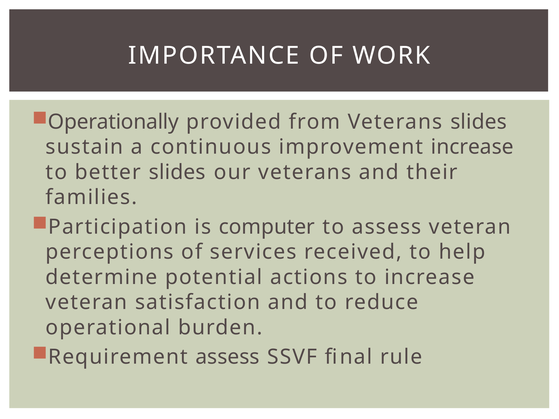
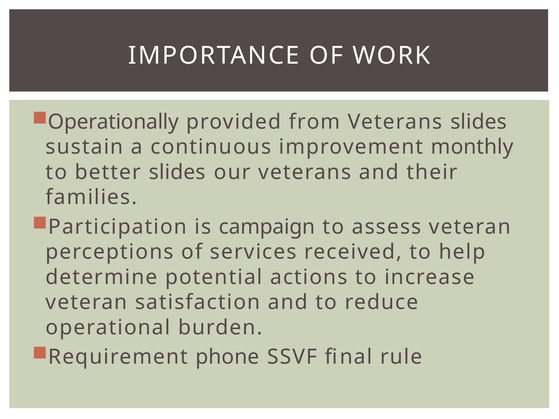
improvement increase: increase -> monthly (472, 147)
computer: computer -> campaign (267, 227)
Requirement assess: assess -> phone (227, 357)
